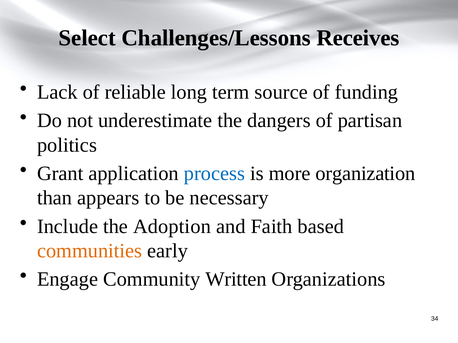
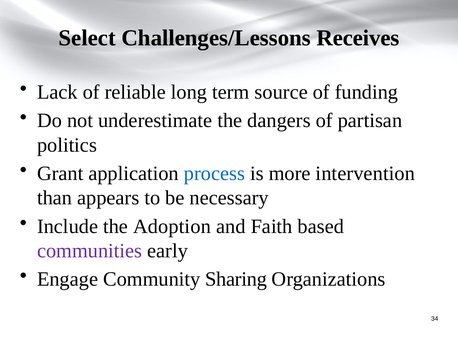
organization: organization -> intervention (365, 174)
communities colour: orange -> purple (90, 251)
Written: Written -> Sharing (236, 280)
